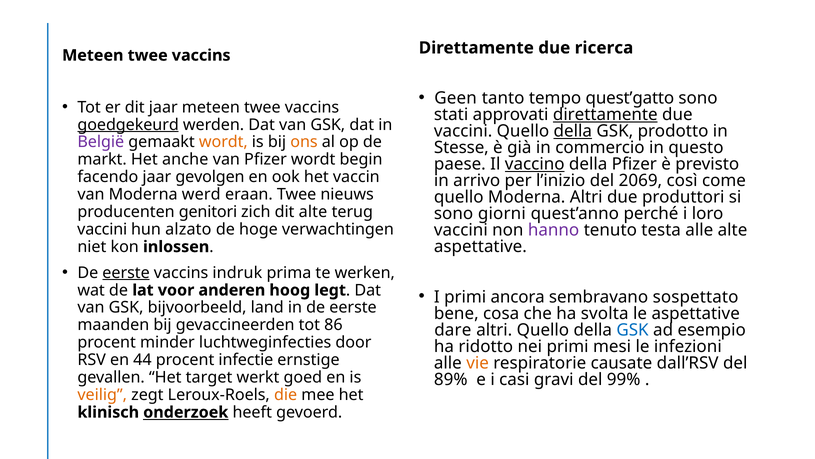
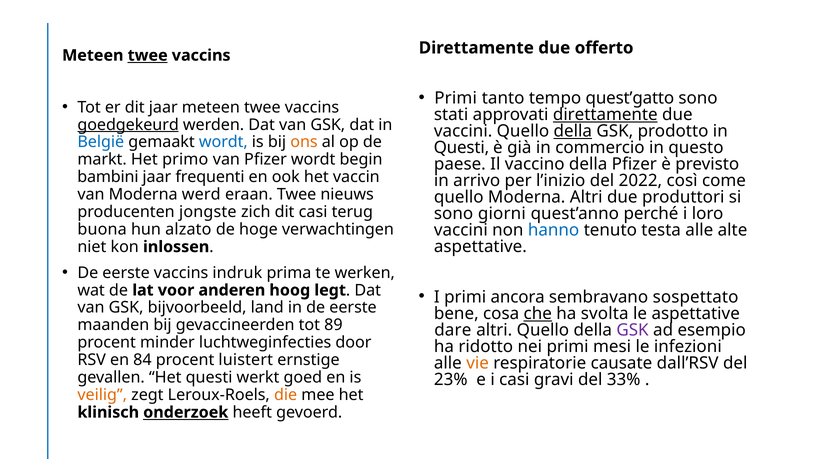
ricerca: ricerca -> offerto (604, 48)
twee underline: none -> present (148, 55)
Geen: Geen -> Primi (456, 98)
België colour: purple -> blue (101, 142)
wordt colour: orange -> blue (223, 142)
Stesse: Stesse -> Questi (461, 147)
anche: anche -> primo (185, 159)
vaccino underline: present -> none (535, 164)
facendo: facendo -> bambini (108, 177)
gevolgen: gevolgen -> frequenti (210, 177)
2069: 2069 -> 2022 (640, 180)
genitori: genitori -> jongste (208, 212)
dit alte: alte -> casi (313, 212)
vaccini: vaccini -> buona (102, 229)
hanno colour: purple -> blue (554, 230)
eerste underline: present -> none (126, 272)
che underline: none -> present (538, 313)
86: 86 -> 89 (333, 325)
GSK colour: blue -> purple (633, 330)
44: 44 -> 84 (142, 360)
infectie: infectie -> luistert (246, 360)
Het target: target -> questi (209, 377)
89%: 89% -> 23% (451, 379)
99%: 99% -> 33% (624, 379)
